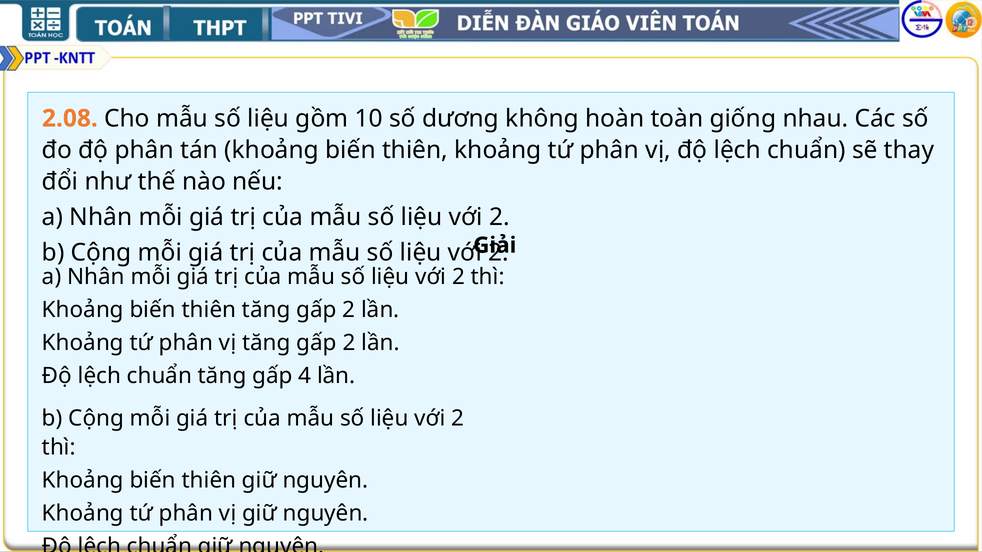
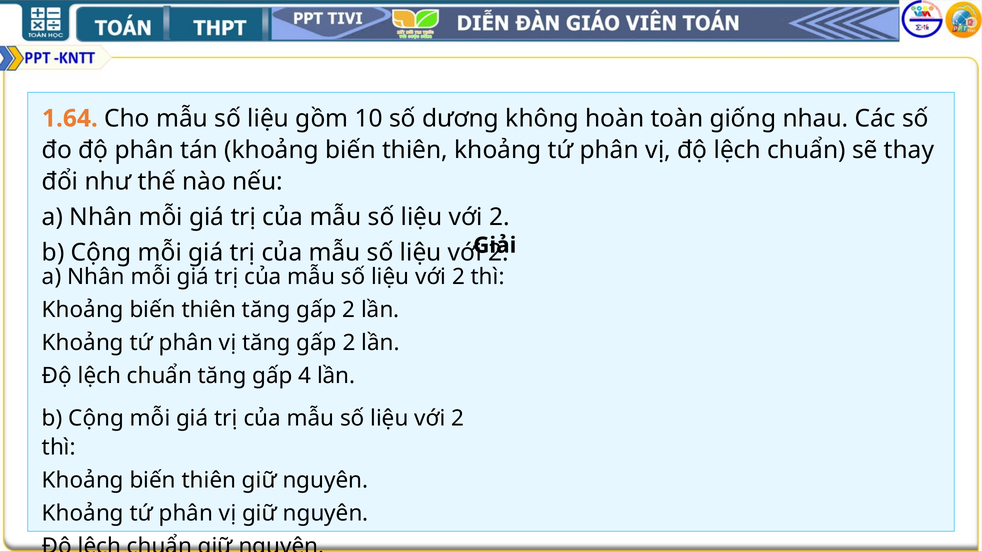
2.08: 2.08 -> 1.64 (70, 118)
